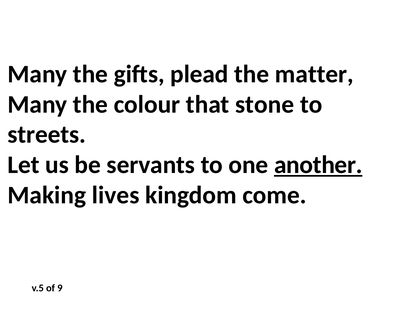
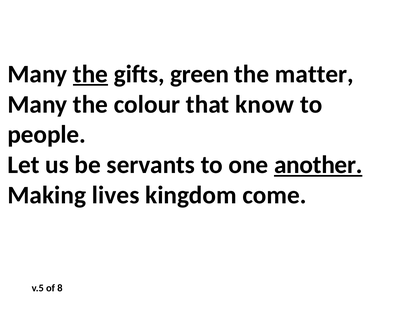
the underline: none -> present (90, 74)
plead: plead -> green (200, 74)
stone: stone -> know (265, 105)
streets: streets -> people (47, 135)
9: 9 -> 8 (60, 288)
